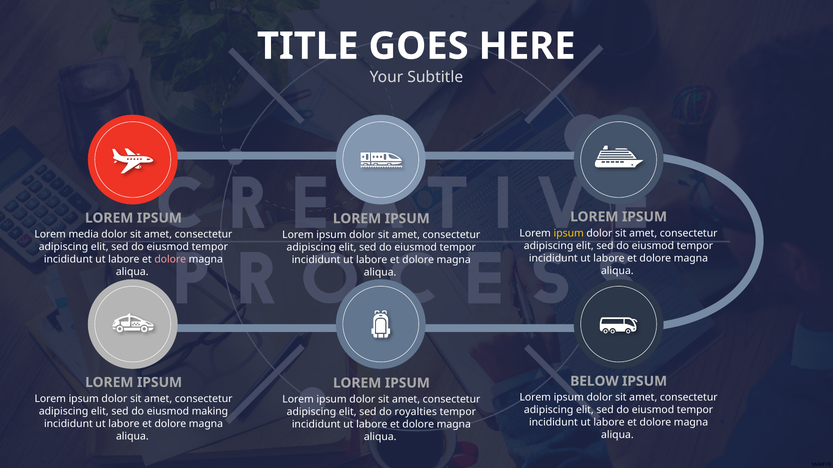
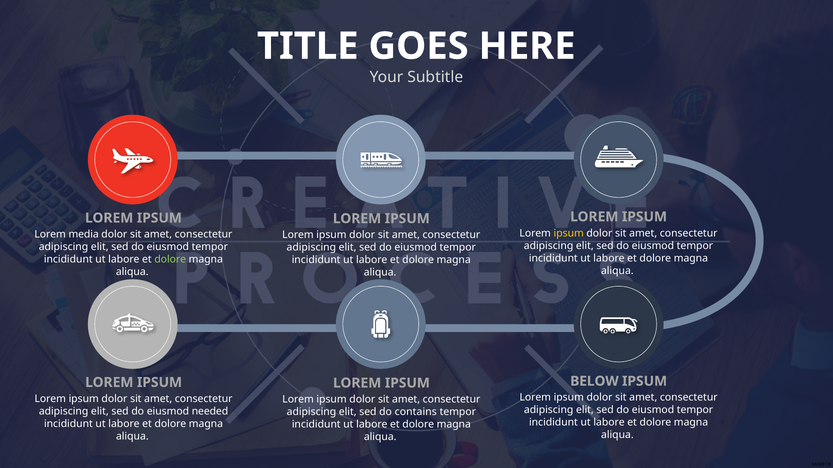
dolore colour: pink -> light green (170, 260)
making: making -> needed (210, 412)
royalties: royalties -> contains (416, 412)
